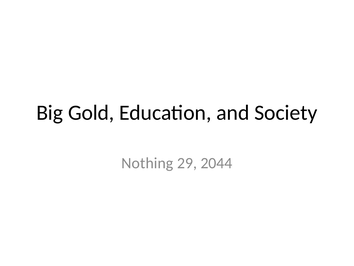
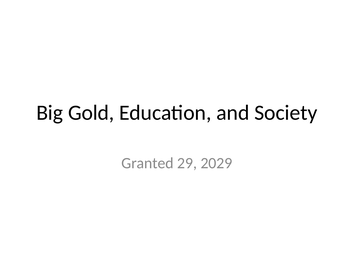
Nothing: Nothing -> Granted (148, 163)
2044: 2044 -> 2029 (216, 163)
